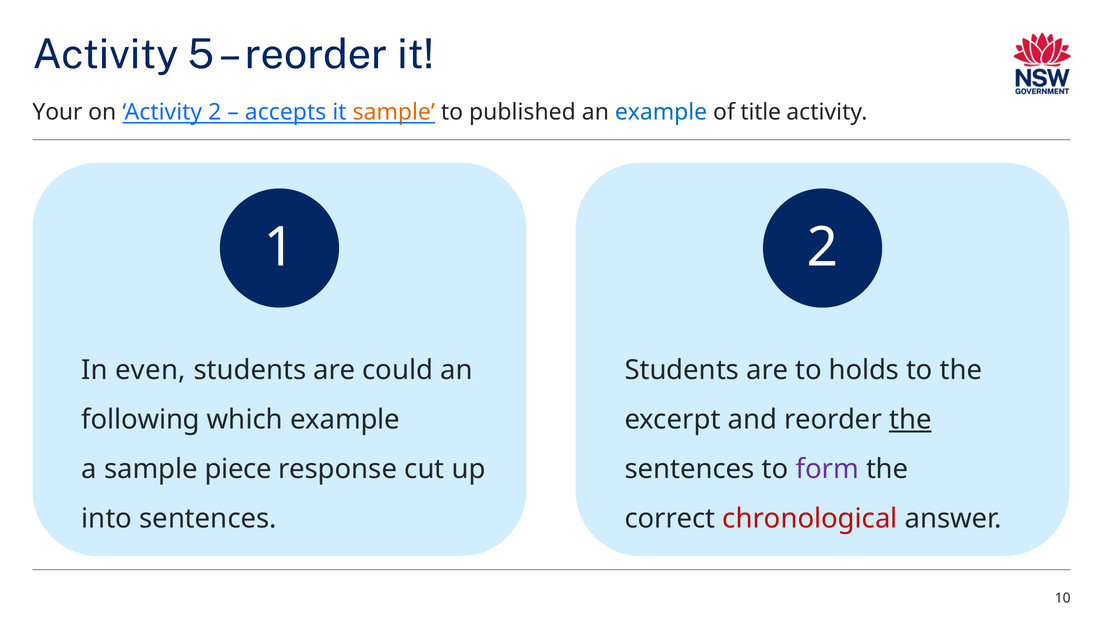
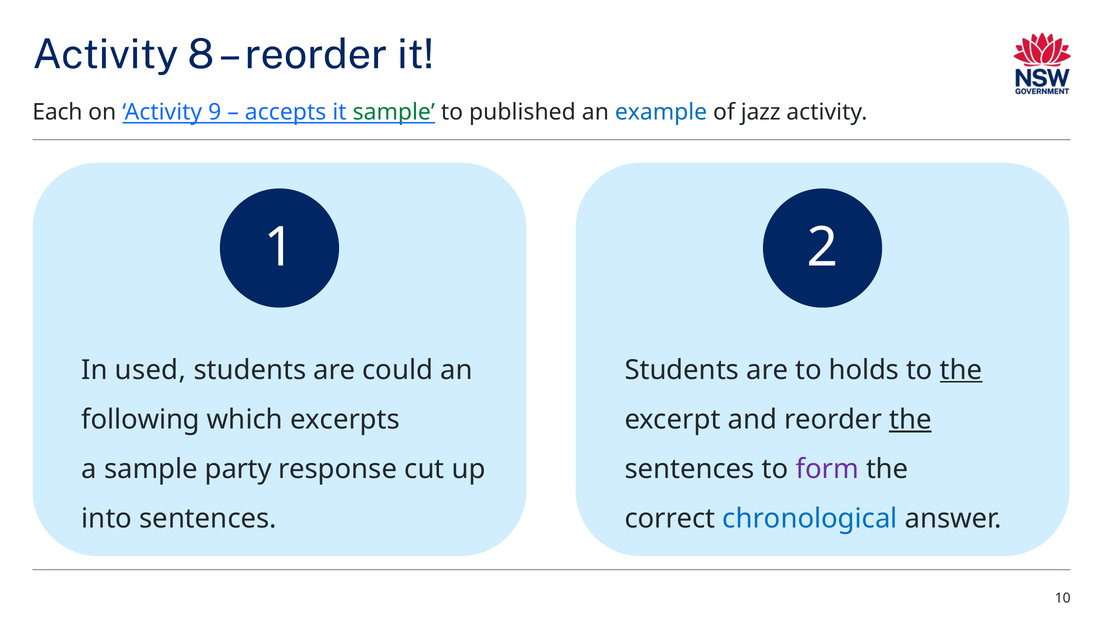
5: 5 -> 8 (201, 55)
Your: Your -> Each (57, 112)
Activity 2: 2 -> 9 (215, 112)
sample colour: orange -> green (394, 112)
title: title -> jazz (761, 112)
even: even -> used (150, 370)
the underline: none -> present (961, 370)
which example: example -> excerpts (345, 420)
piece: piece -> party (238, 469)
chronological colour: red -> blue (810, 519)
